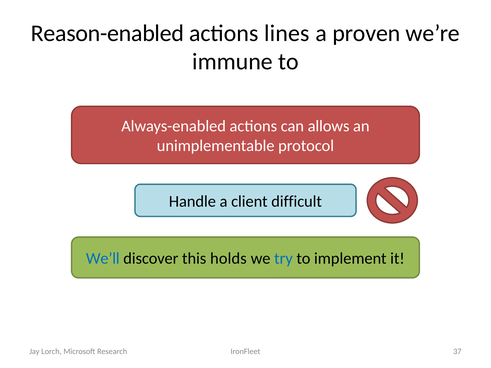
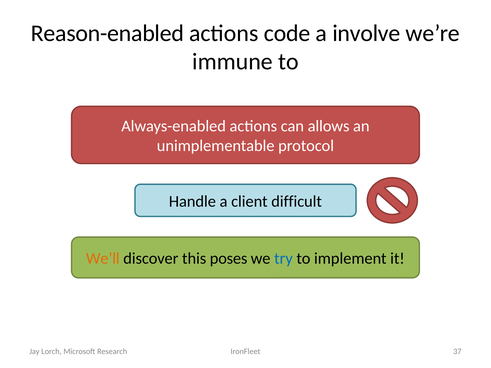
lines: lines -> code (287, 33)
proven: proven -> involve (366, 33)
We’ll colour: blue -> orange (103, 259)
holds: holds -> poses (229, 259)
